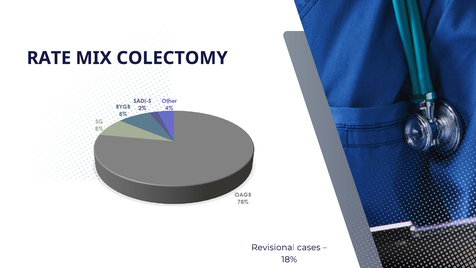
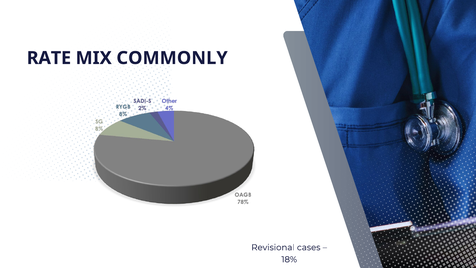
COLECTOMY: COLECTOMY -> COMMONLY (172, 58)
